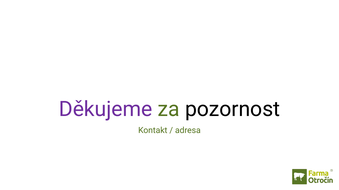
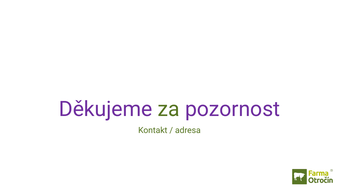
pozornost colour: black -> purple (233, 109)
